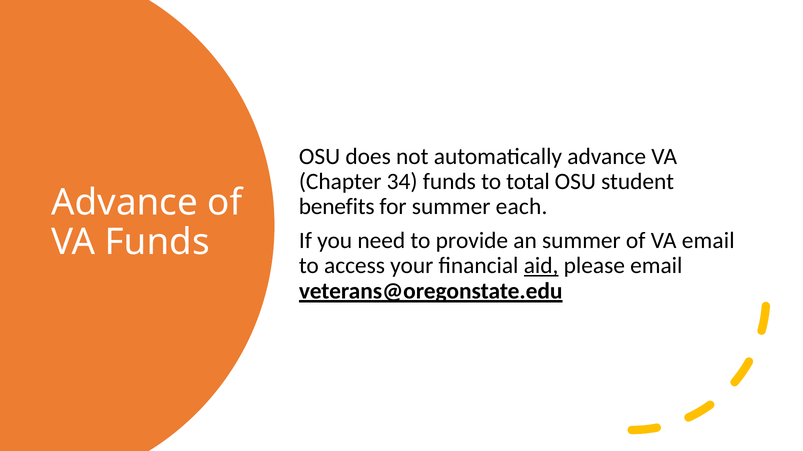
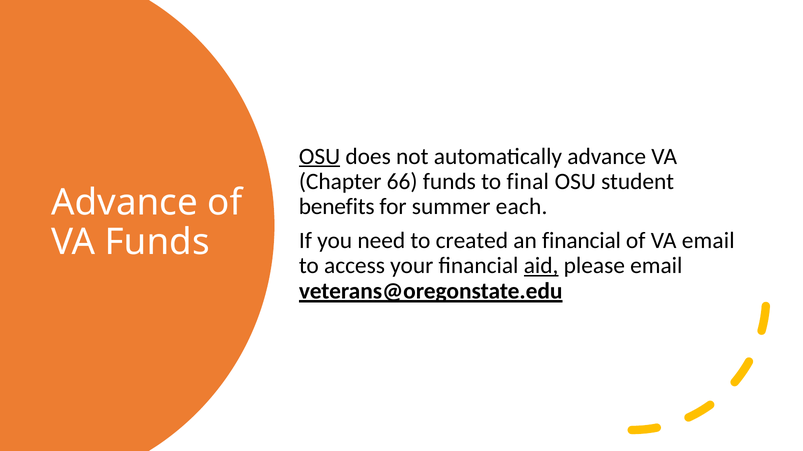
OSU underline: none -> present (320, 157)
34: 34 -> 66 (402, 182)
total: total -> final (528, 182)
provide: provide -> created (472, 241)
an summer: summer -> financial (582, 241)
